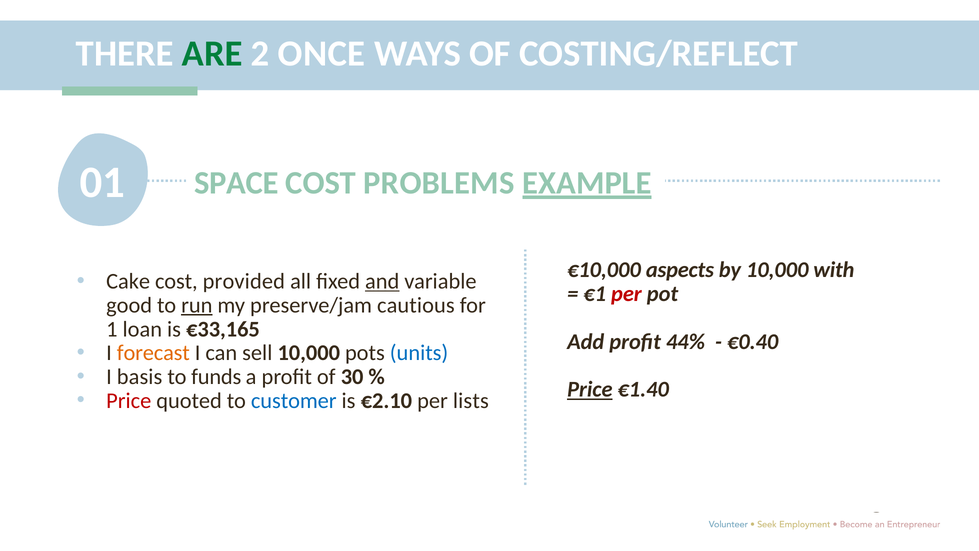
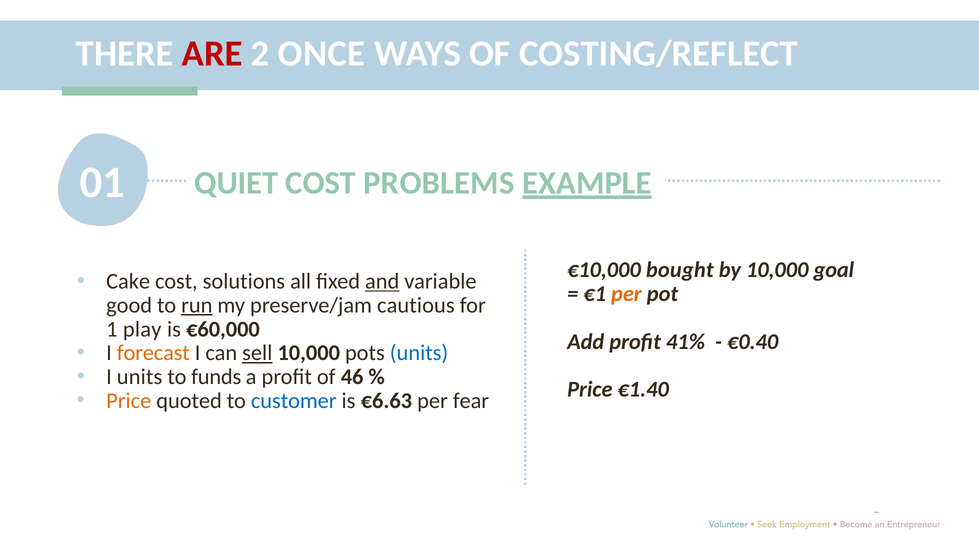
ARE colour: green -> red (212, 54)
SPACE: SPACE -> QUIET (236, 183)
aspects: aspects -> bought (680, 270)
with: with -> goal (834, 270)
provided: provided -> solutions (244, 281)
per colour: red -> orange (626, 294)
loan: loan -> play (142, 329)
€33,165: €33,165 -> €60,000 (223, 329)
44%: 44% -> 41% (686, 342)
sell underline: none -> present (257, 353)
I basis: basis -> units (140, 377)
30: 30 -> 46 (352, 377)
Price underline: present -> none (590, 389)
Price colour: red -> orange (129, 401)
€2.10: €2.10 -> €6.63 (386, 401)
lists: lists -> fear (471, 401)
